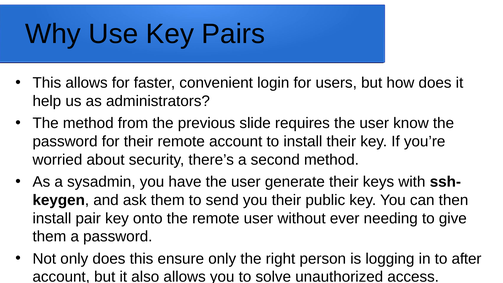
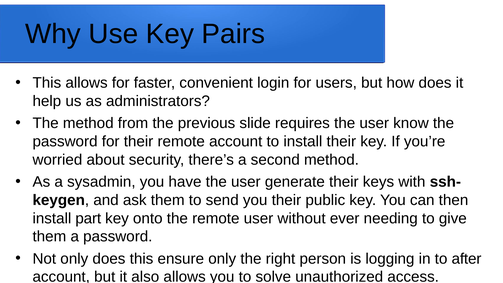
pair: pair -> part (88, 218)
